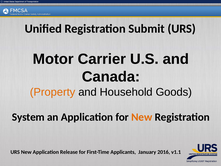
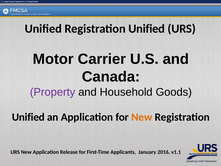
Registration Submit: Submit -> Unified (147, 29)
Property colour: orange -> purple (53, 92)
System: System -> Unified (28, 117)
